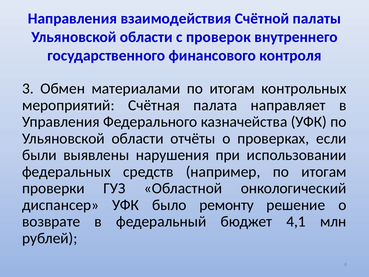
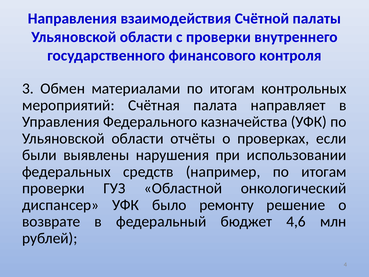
с проверок: проверок -> проверки (218, 37)
4,1: 4,1 -> 4,6 (296, 221)
